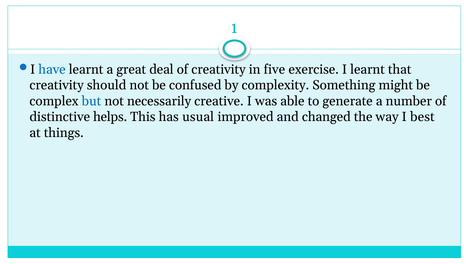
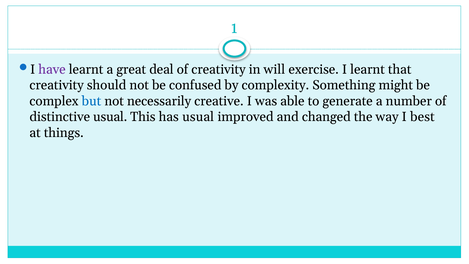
have colour: blue -> purple (52, 69)
five: five -> will (274, 69)
distinctive helps: helps -> usual (110, 117)
